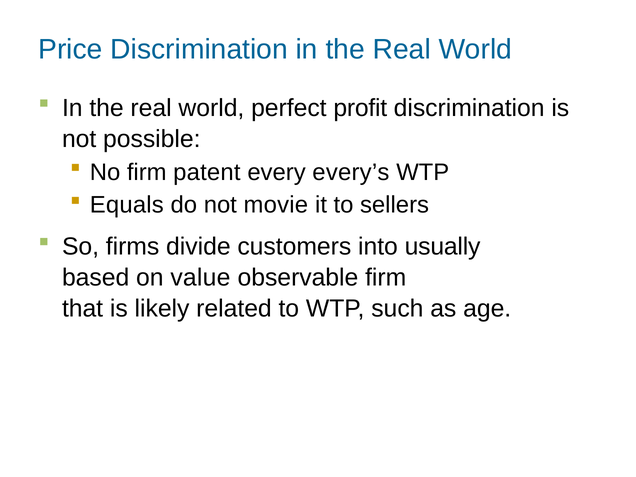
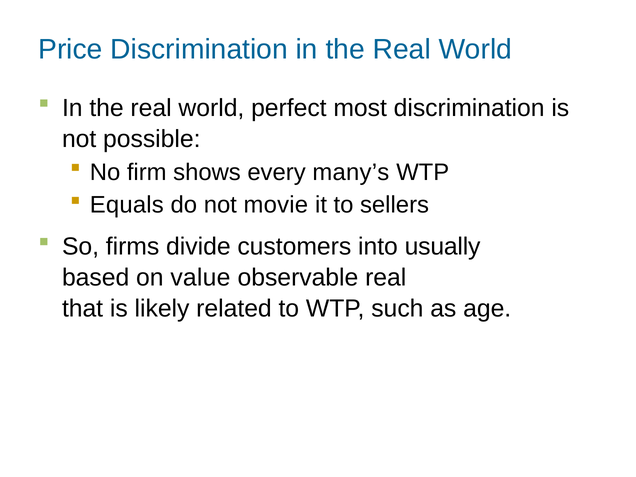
profit: profit -> most (360, 108)
patent: patent -> shows (207, 172)
every’s: every’s -> many’s (351, 172)
observable firm: firm -> real (386, 278)
